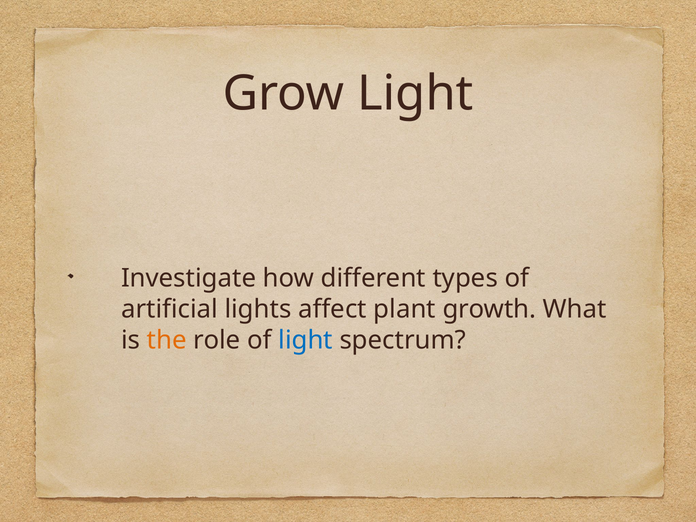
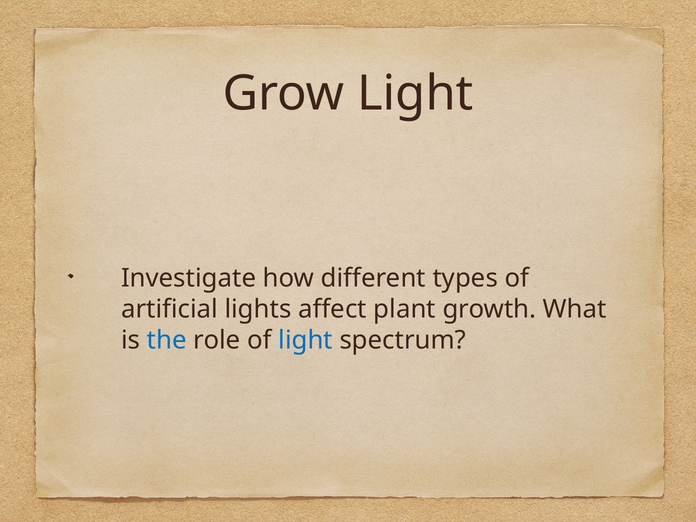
the colour: orange -> blue (167, 340)
